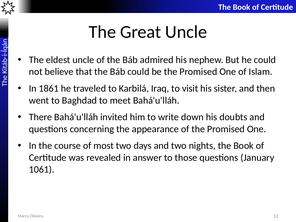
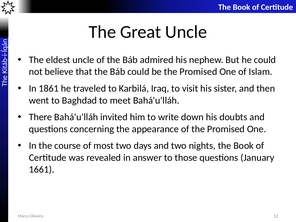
1061: 1061 -> 1661 (42, 169)
